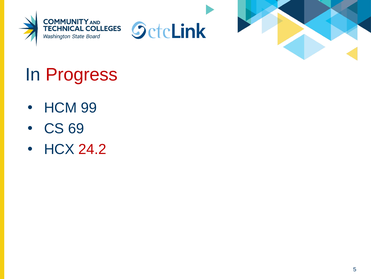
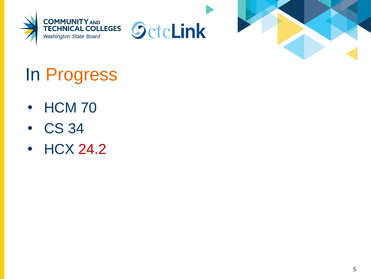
Progress colour: red -> orange (82, 74)
99: 99 -> 70 (89, 108)
69: 69 -> 34 (76, 128)
